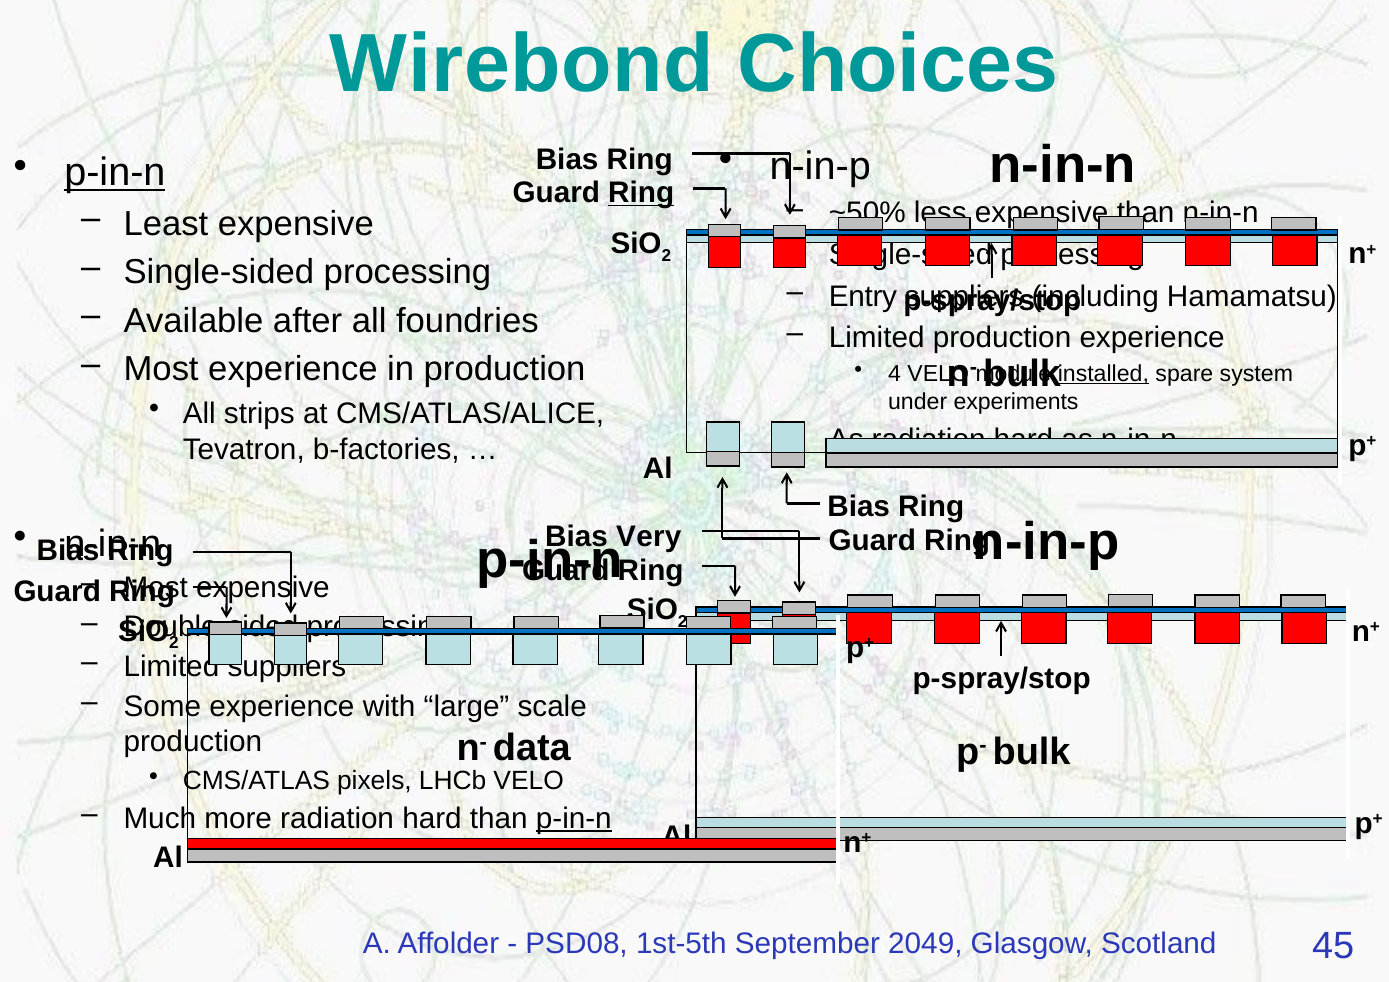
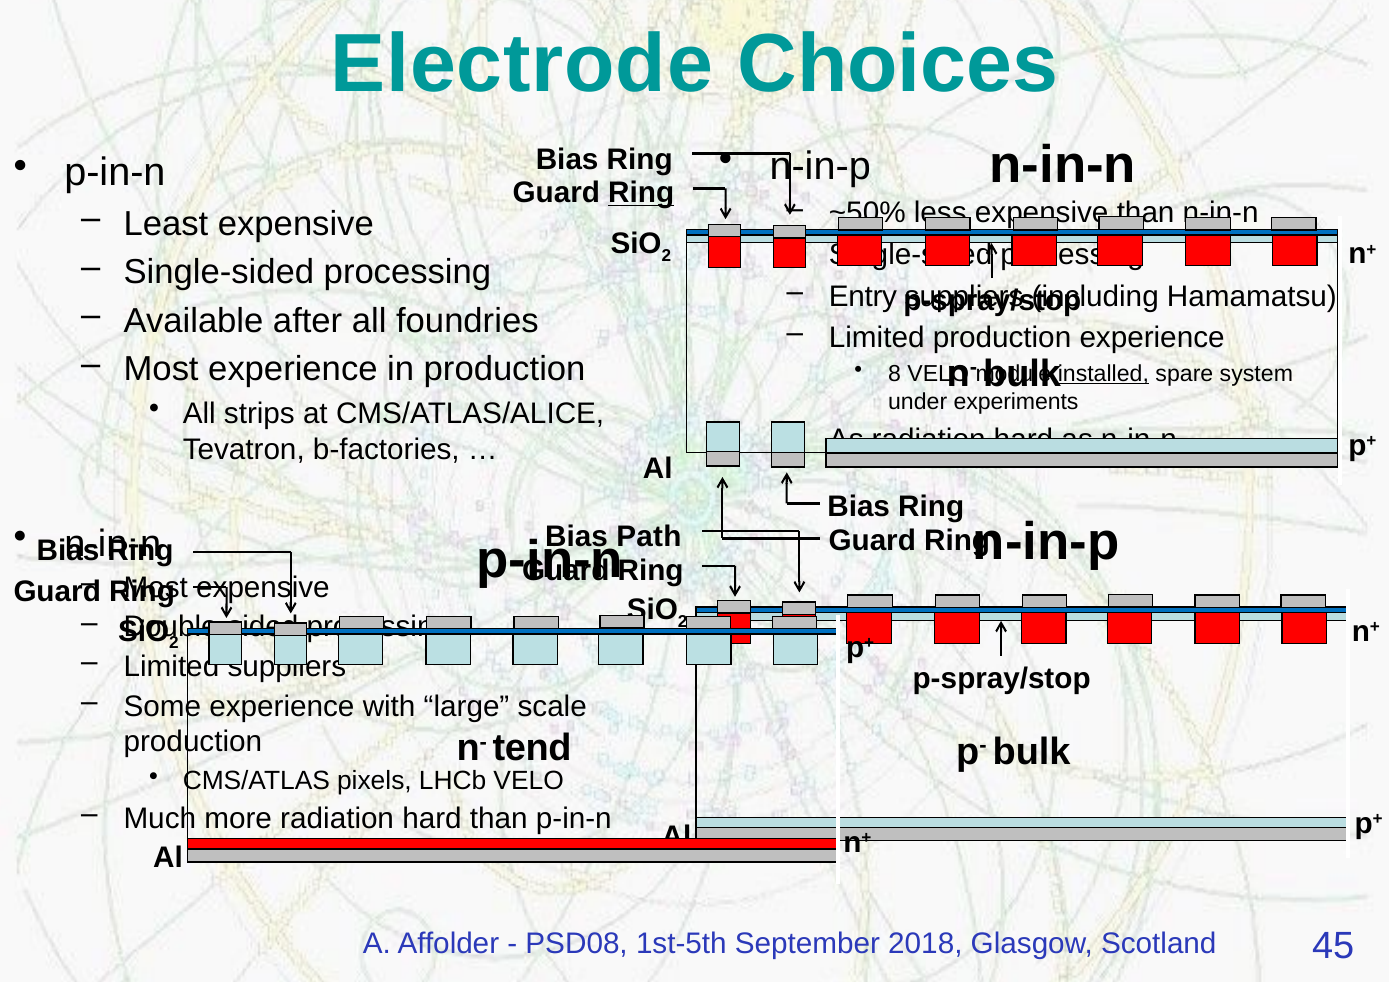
Wirebond: Wirebond -> Electrode (522, 64)
p-in-n underline: present -> none (115, 173)
4: 4 -> 8 (895, 374)
Very: Very -> Path (649, 537)
data: data -> tend (532, 748)
p-in-n underline: present -> none (574, 819)
2049: 2049 -> 2018 (925, 944)
